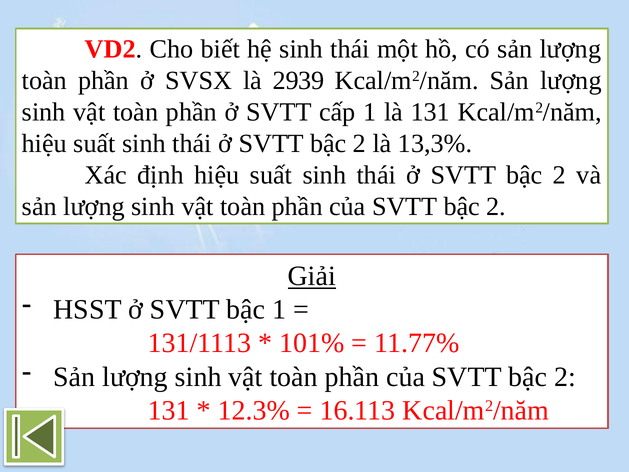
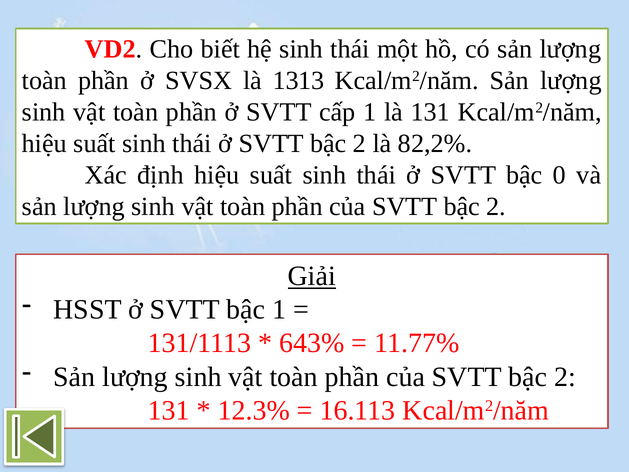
2939: 2939 -> 1313 (299, 81)
13,3%: 13,3% -> 82,2% (435, 143)
2: 2 -> 0 (559, 175)
101%: 101% -> 643% (312, 343)
